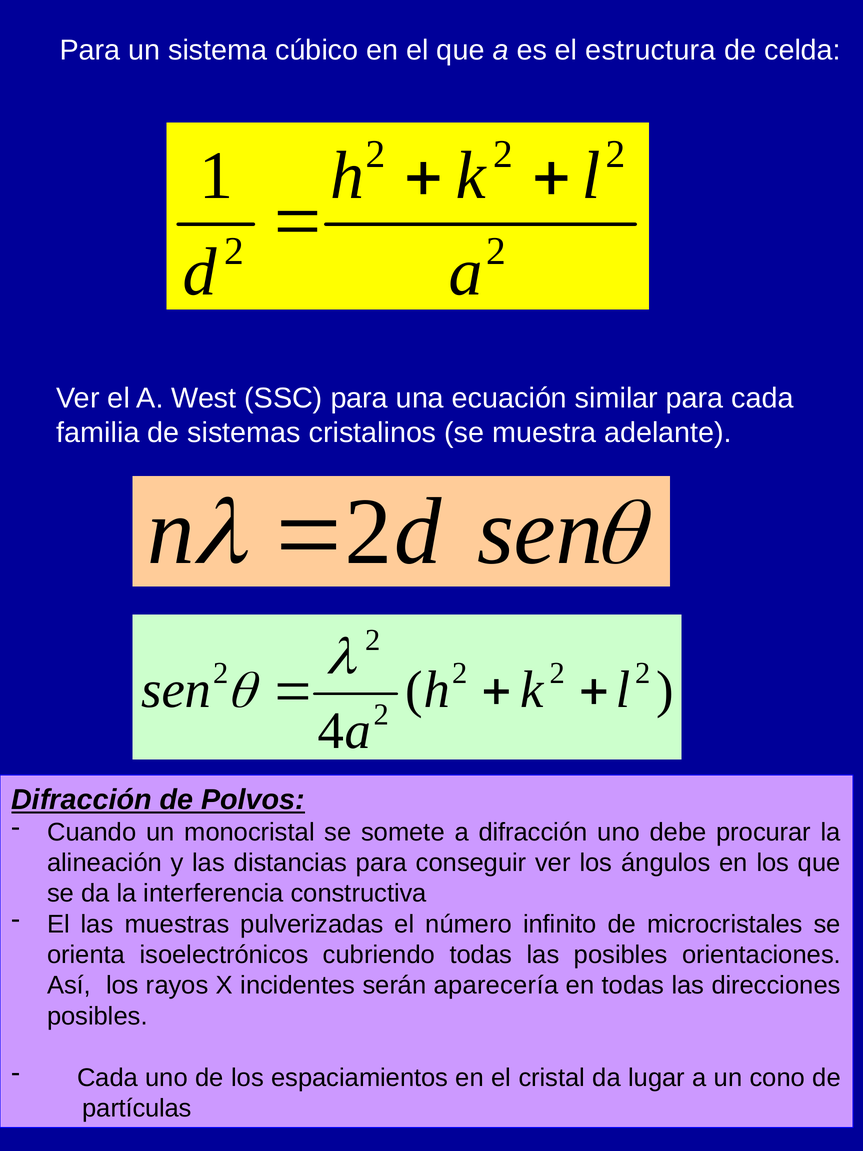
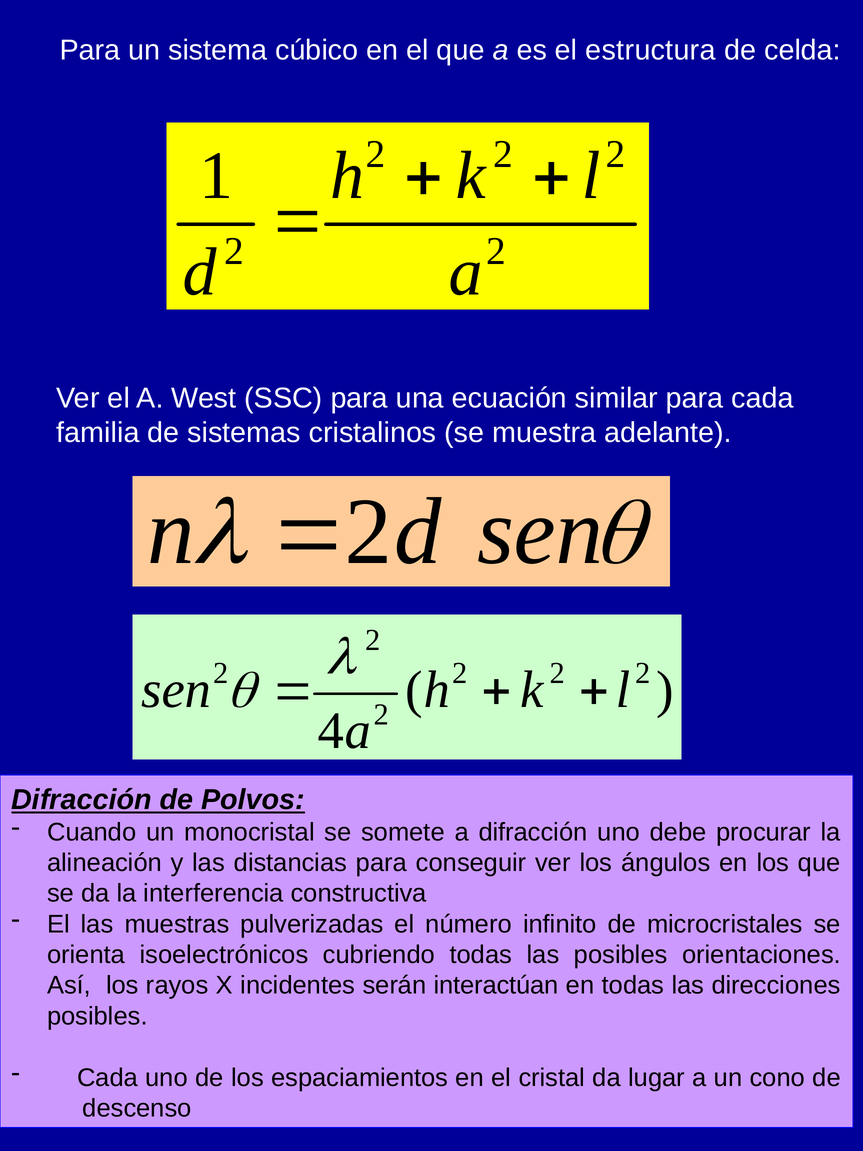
aparecería: aparecería -> interactúan (496, 985)
partículas: partículas -> descenso (137, 1108)
